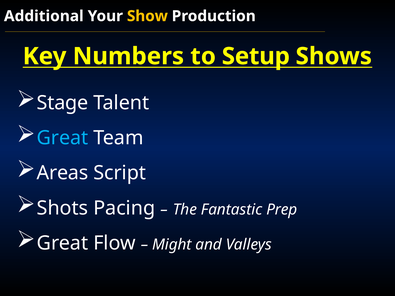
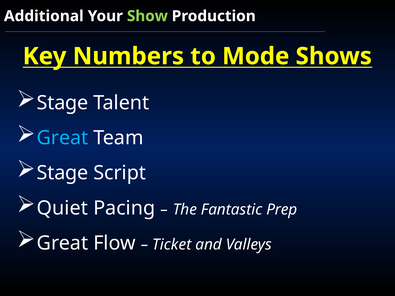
Show colour: yellow -> light green (147, 16)
Setup: Setup -> Mode (256, 56)
Areas: Areas -> Stage (62, 173)
Shots: Shots -> Quiet (62, 208)
Might: Might -> Ticket (172, 245)
